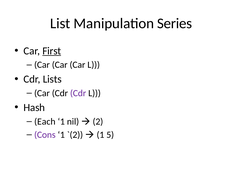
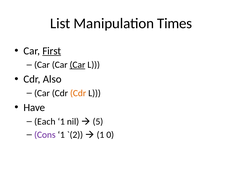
Series: Series -> Times (175, 23)
Car underline: none -> present (77, 65)
Lists: Lists -> Also (52, 79)
Cdr colour: purple -> orange (78, 93)
Hash: Hash -> Have (34, 107)
2: 2 -> 5 (98, 121)
5: 5 -> 0 (110, 134)
